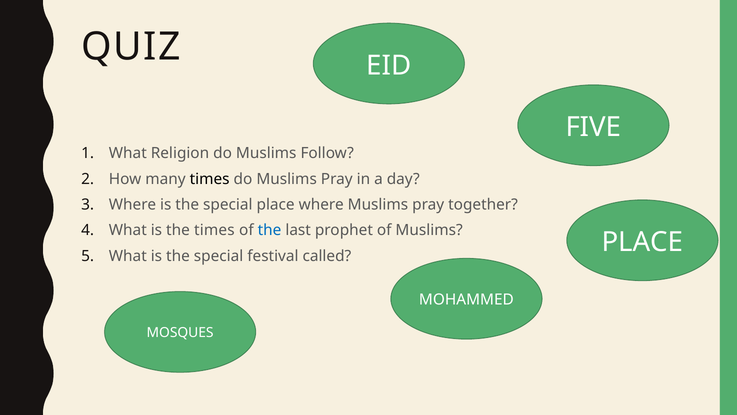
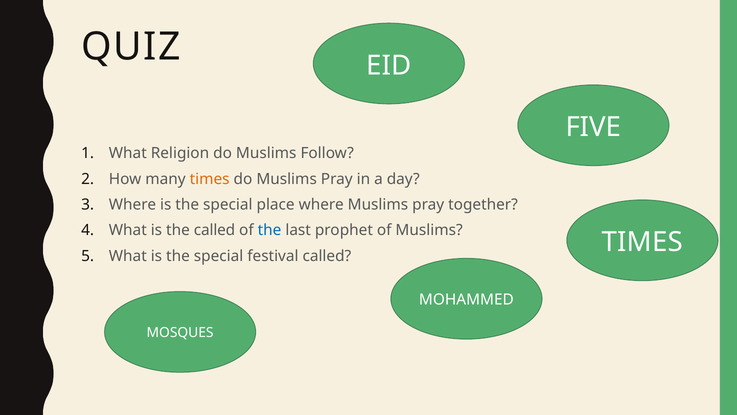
times colour: black -> orange (210, 179)
the times: times -> called (215, 230)
PLACE: PLACE -> TIMES (642, 242)
